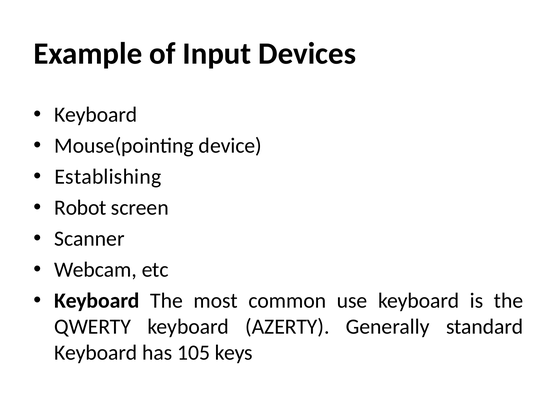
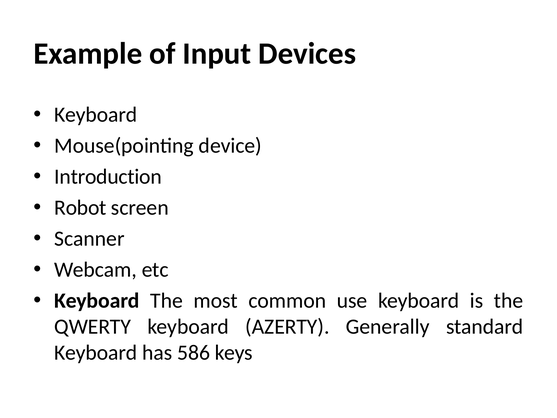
Establishing: Establishing -> Introduction (108, 177)
105: 105 -> 586 (194, 353)
